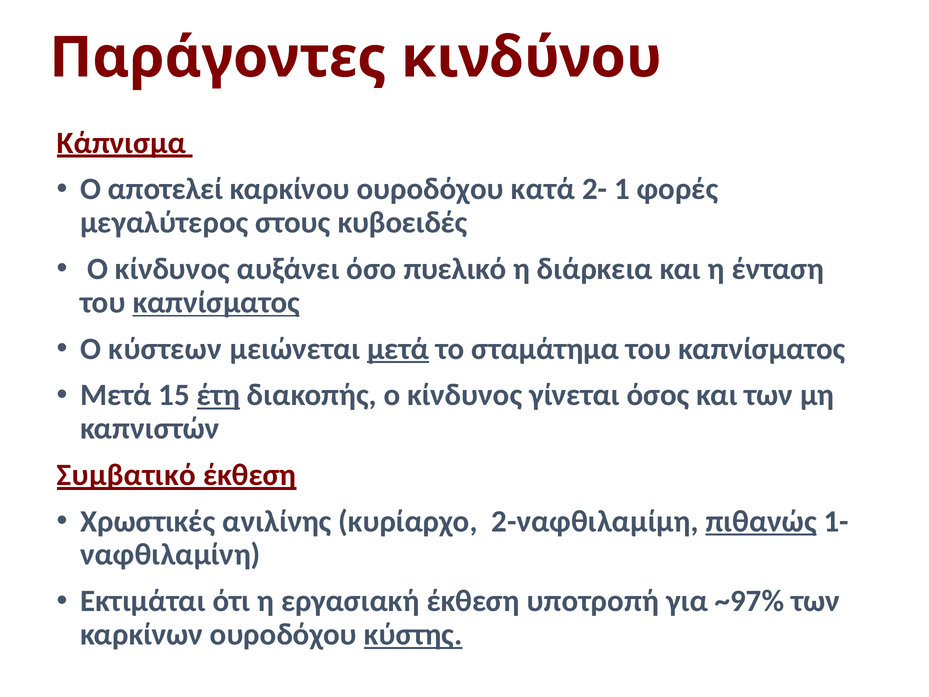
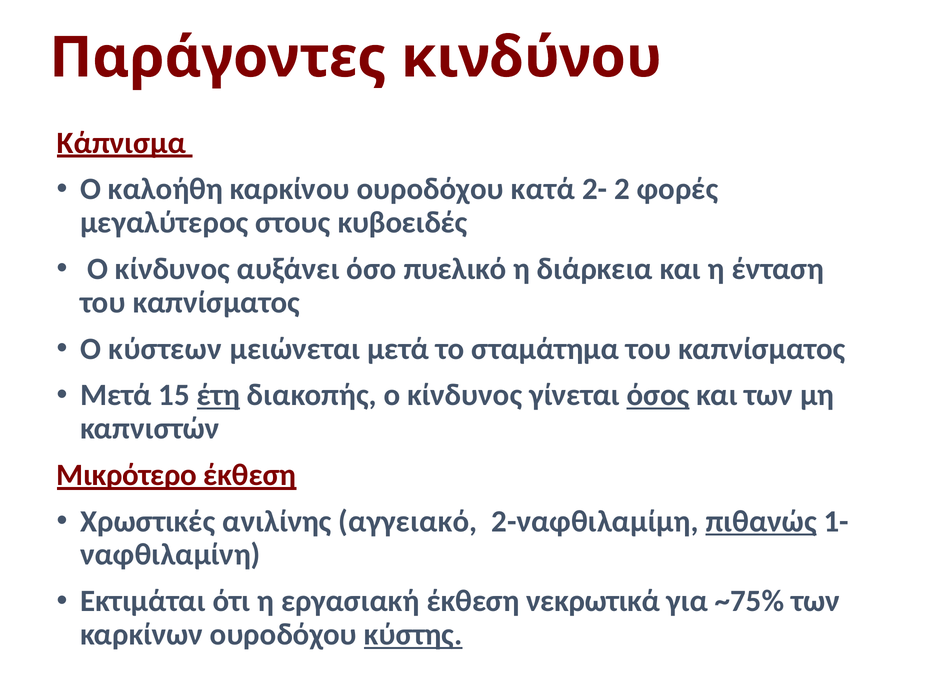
αποτελεί: αποτελεί -> καλοήθη (165, 189)
1: 1 -> 2 (622, 189)
καπνίσματος underline: present -> none (216, 302)
μετά underline: present -> none (398, 349)
όσος underline: none -> present (658, 395)
Συμβατικό: Συμβατικό -> Μικρότερο (127, 475)
κυρίαρχο: κυρίαρχο -> αγγειακό (408, 521)
υποτροπή: υποτροπή -> νεκρωτικά (593, 601)
~97%: ~97% -> ~75% (750, 601)
